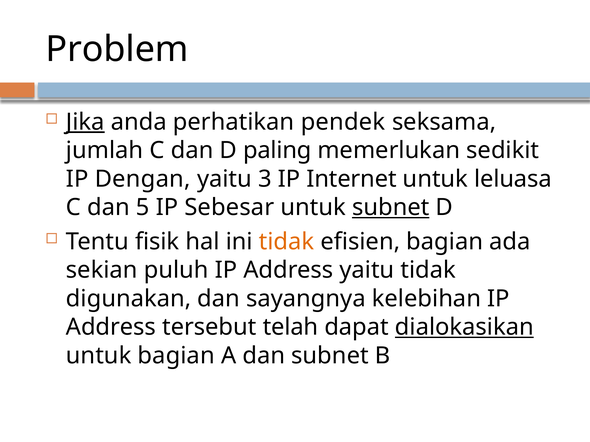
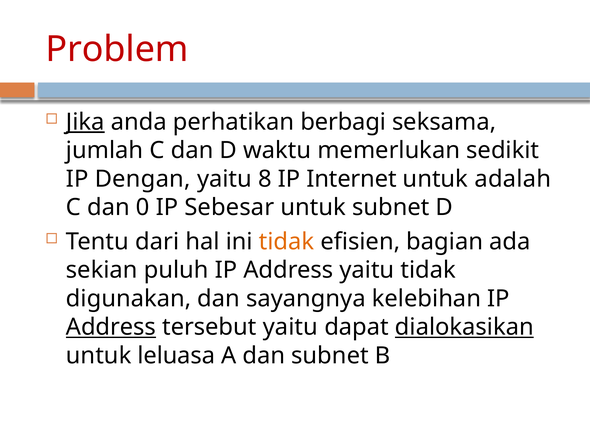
Problem colour: black -> red (117, 49)
pendek: pendek -> berbagi (343, 122)
paling: paling -> waktu (277, 151)
3: 3 -> 8 (265, 179)
leluasa: leluasa -> adalah (513, 179)
5: 5 -> 0 (143, 208)
subnet underline: present -> none (391, 208)
fisik: fisik -> dari (157, 242)
Address underline: none -> present (111, 327)
tersebut telah: telah -> yaitu (290, 327)
untuk bagian: bagian -> leluasa (176, 356)
